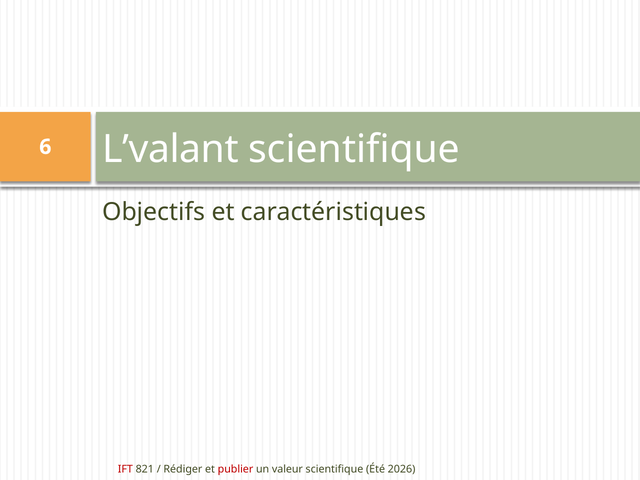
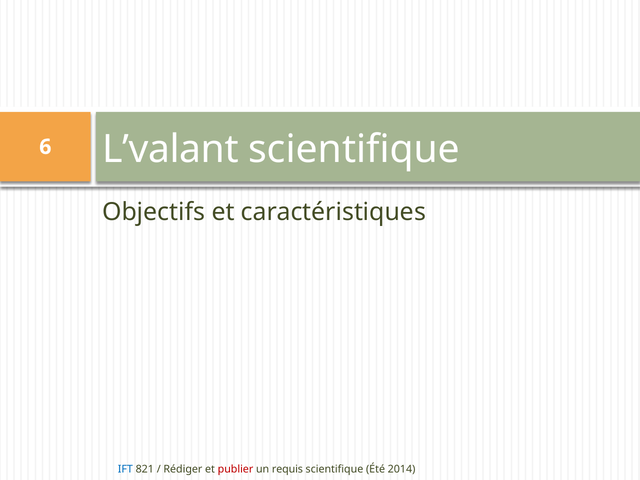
IFT colour: red -> blue (125, 469)
valeur: valeur -> requis (287, 469)
2026: 2026 -> 2014 (402, 469)
